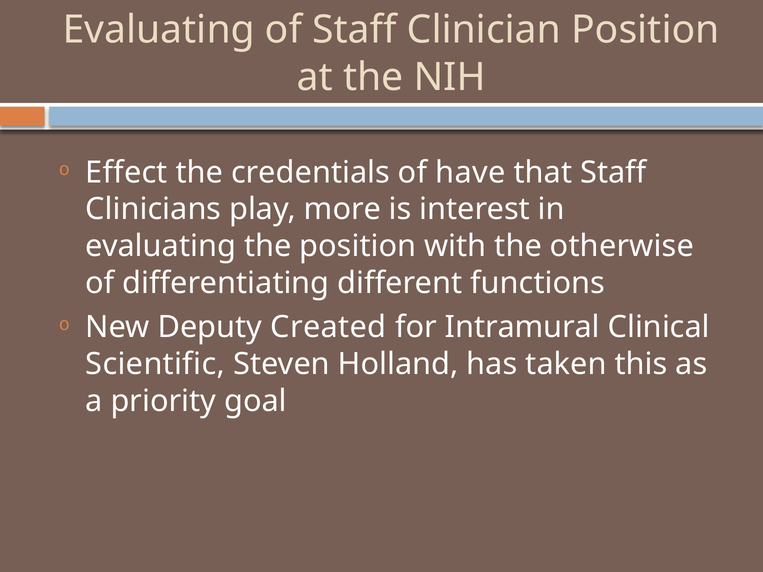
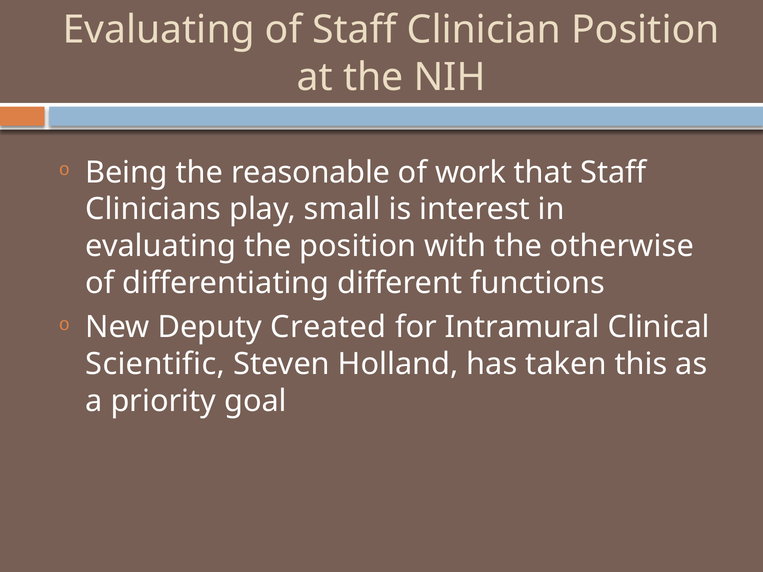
Effect: Effect -> Being (127, 172)
credentials: credentials -> reasonable (311, 172)
have: have -> work (471, 172)
more: more -> small (342, 209)
